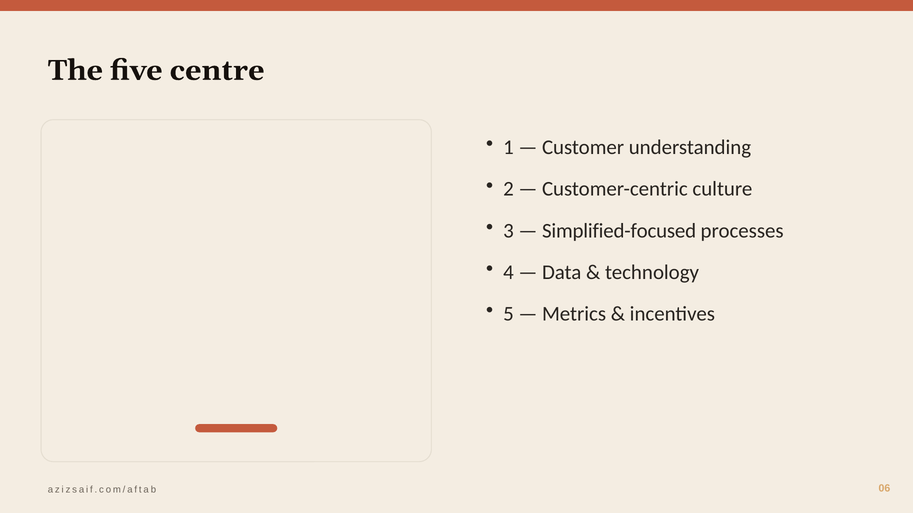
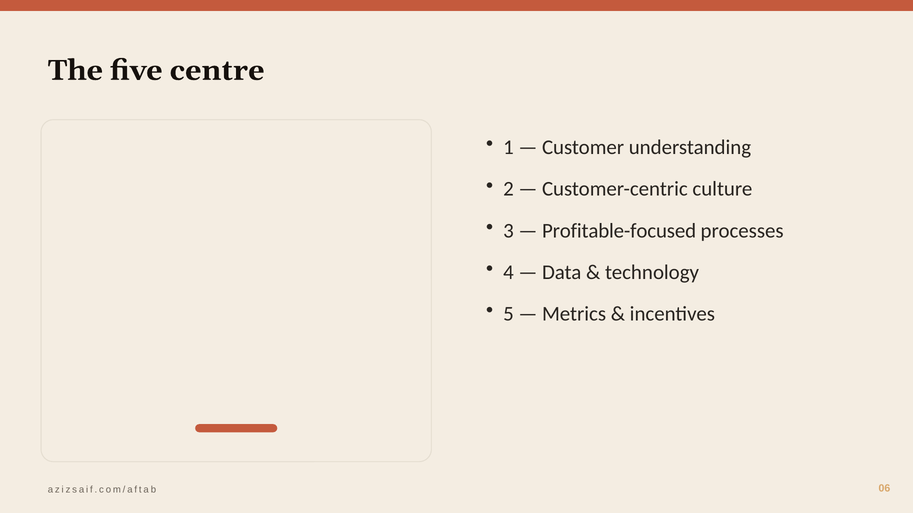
Simplified-focused: Simplified-focused -> Profitable-focused (619, 231)
